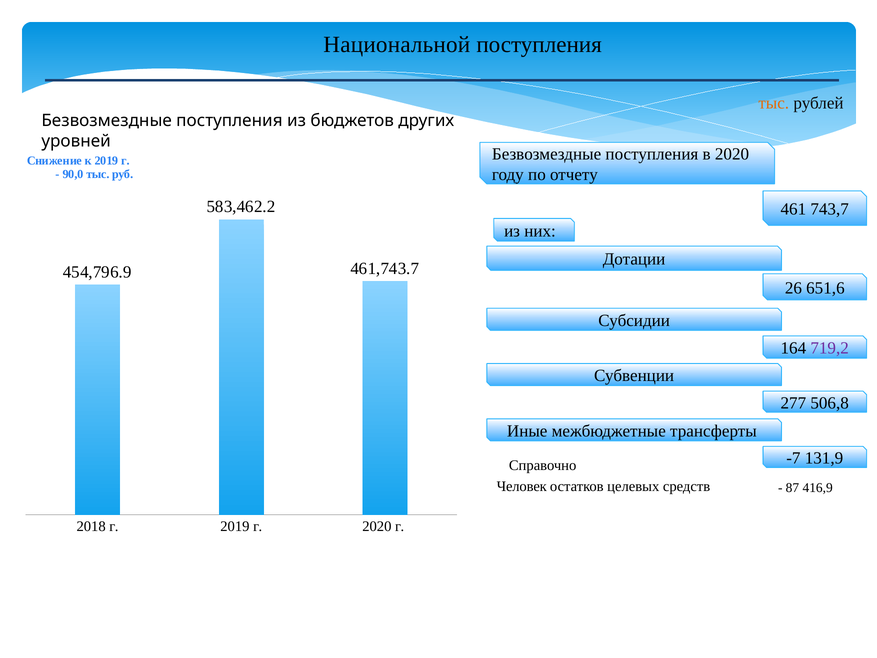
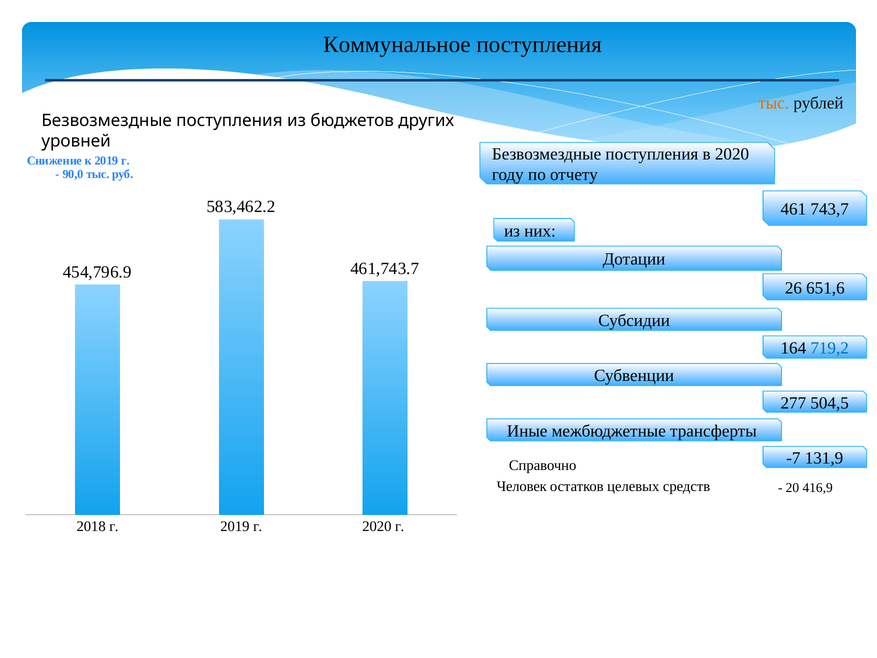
Национальной: Национальной -> Коммунальное (397, 45)
719,2 colour: purple -> blue (830, 348)
506,8: 506,8 -> 504,5 (830, 403)
87: 87 -> 20 (792, 488)
